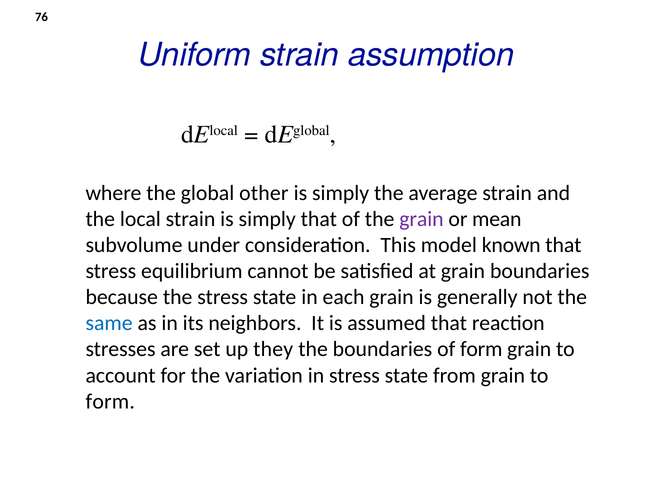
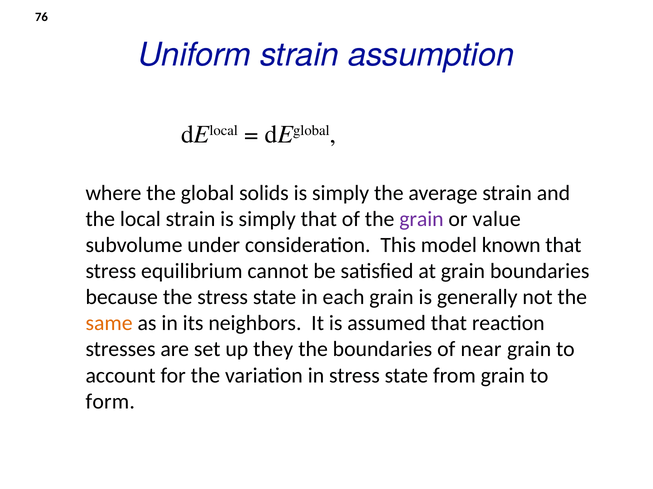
other: other -> solids (264, 193)
mean: mean -> value (497, 219)
same colour: blue -> orange (109, 324)
of form: form -> near (481, 350)
